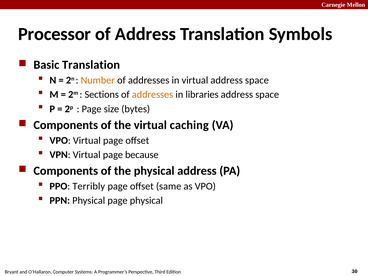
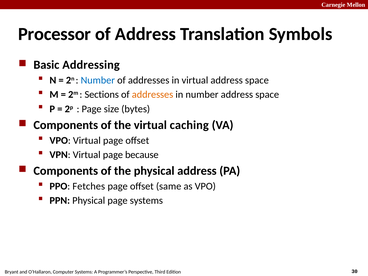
Basic Translation: Translation -> Addressing (91, 65)
Number colour: orange -> blue (98, 80)
in libraries: libraries -> number (202, 95)
Terribly: Terribly -> Fetches (89, 186)
page physical: physical -> systems (146, 201)
